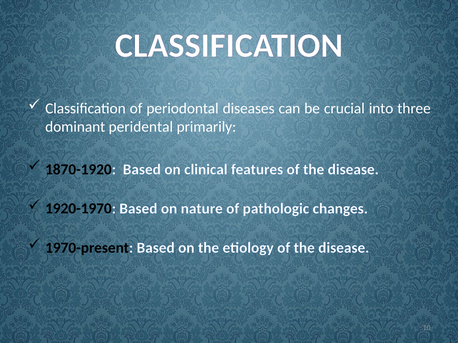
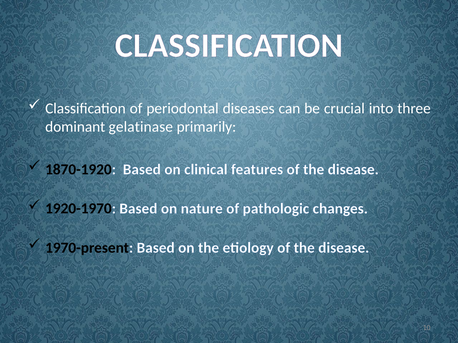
peridental: peridental -> gelatinase (141, 127)
